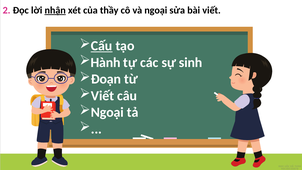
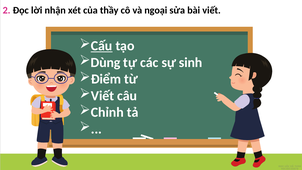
nhận underline: present -> none (55, 10)
Hành: Hành -> Dùng (106, 62)
Đoạn: Đoạn -> Điểm (106, 79)
Ngoại: Ngoại -> Chỉnh (107, 112)
